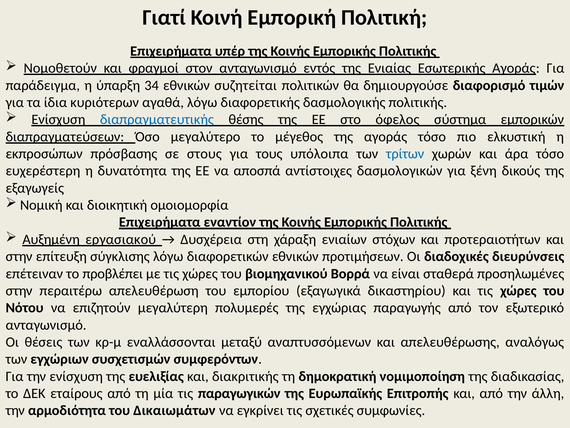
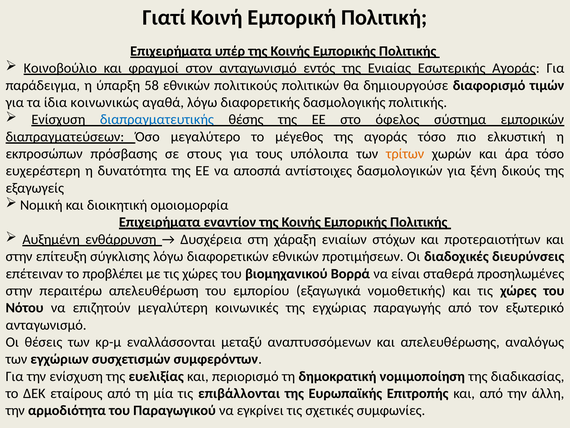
Νομοθετούν: Νομοθετούν -> Κοινοβούλιο (60, 68)
34: 34 -> 58 (152, 85)
συζητείται: συζητείται -> πολιτικούς (246, 85)
κυριότερων: κυριότερων -> κοινωνικώς (105, 102)
τρίτων colour: blue -> orange (405, 154)
εργασιακού: εργασιακού -> ενθάρρυνση (121, 239)
δικαστηρίου: δικαστηρίου -> νομοθετικής (407, 290)
πολυμερές: πολυμερές -> κοινωνικές (247, 308)
διακριτικής: διακριτικής -> περιορισμό (245, 376)
παραγωγικών: παραγωγικών -> επιβάλλονται (239, 393)
Δικαιωμάτων: Δικαιωμάτων -> Παραγωγικού (175, 410)
